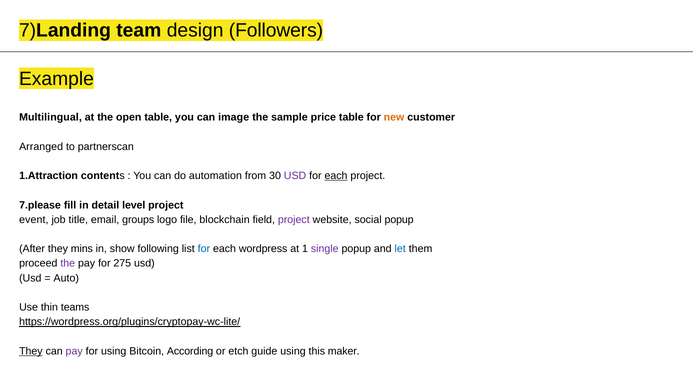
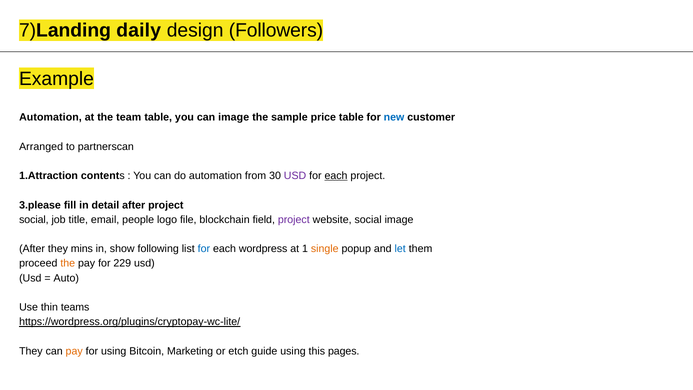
team: team -> daily (139, 30)
Multilingual: Multilingual -> Automation (50, 117)
open: open -> team (129, 117)
new colour: orange -> blue (394, 117)
7.please: 7.please -> 3.please (40, 205)
detail level: level -> after (134, 205)
event: event -> social (34, 220)
groups: groups -> people (138, 220)
social popup: popup -> image (399, 220)
single colour: purple -> orange (325, 249)
the colour: purple -> orange (68, 263)
275: 275 -> 229 (122, 263)
They underline: present -> none (31, 351)
pay colour: purple -> orange (74, 351)
According: According -> Marketing (190, 351)
maker: maker -> pages (344, 351)
